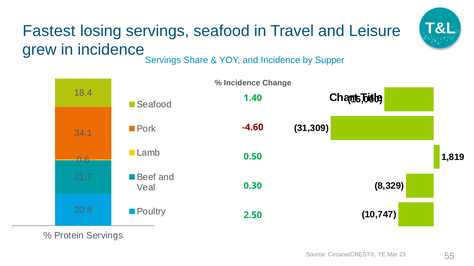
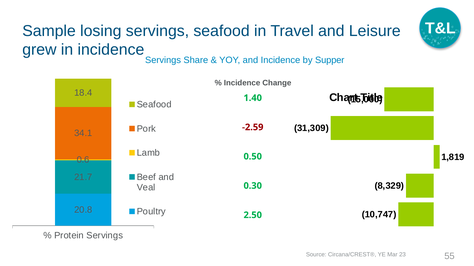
Fastest: Fastest -> Sample (49, 31)
-4.60: -4.60 -> -2.59 (253, 127)
